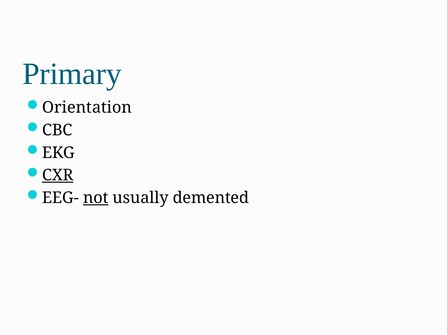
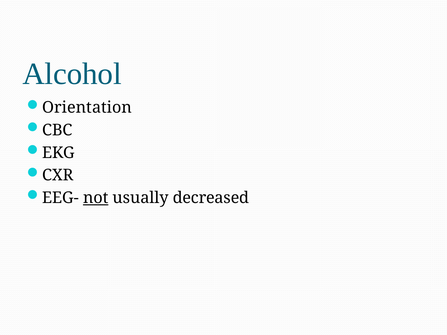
Primary: Primary -> Alcohol (72, 74)
CXR underline: present -> none (58, 175)
demented: demented -> decreased (211, 198)
